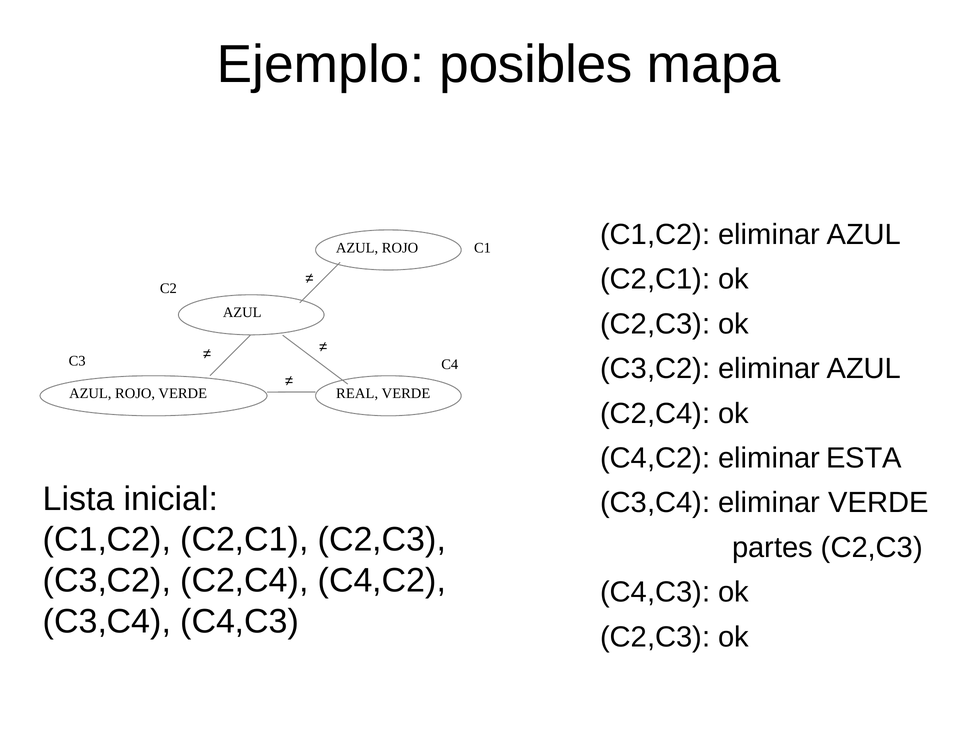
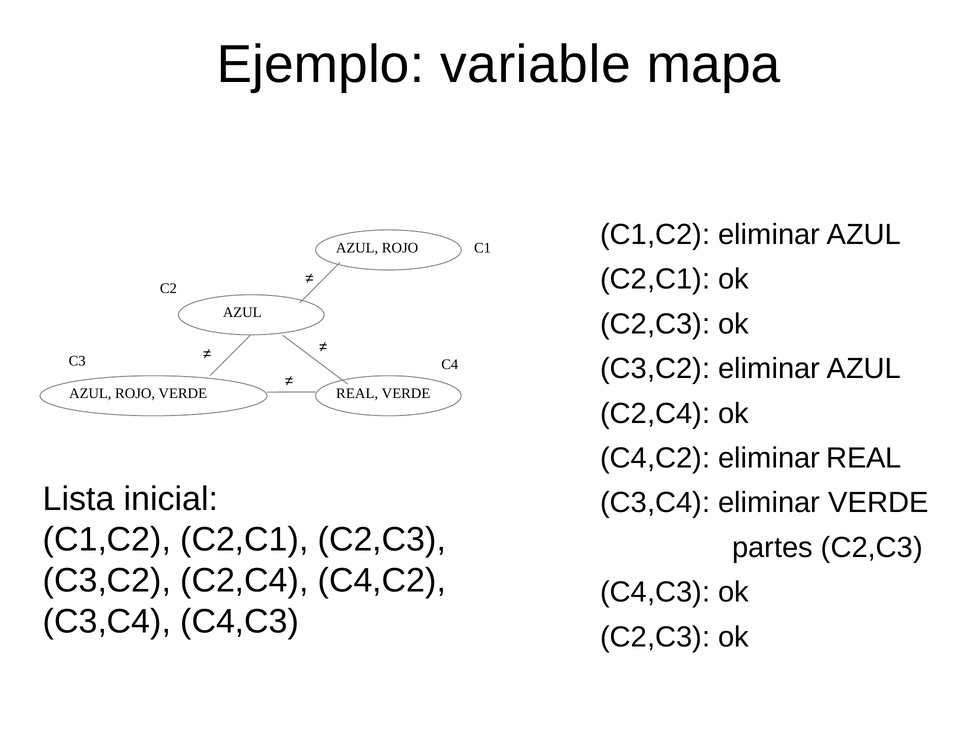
posibles: posibles -> variable (535, 64)
eliminar ESTA: ESTA -> REAL (864, 458)
